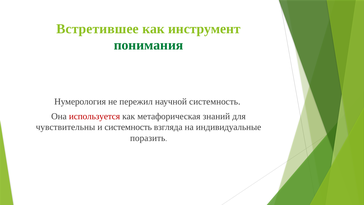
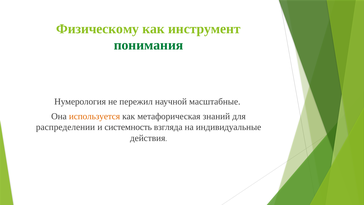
Встретившее: Встретившее -> Физическому (98, 29)
научной системность: системность -> масштабные (215, 101)
используется colour: red -> orange (94, 116)
чувствительны: чувствительны -> распределении (65, 127)
поразить: поразить -> действия (148, 138)
